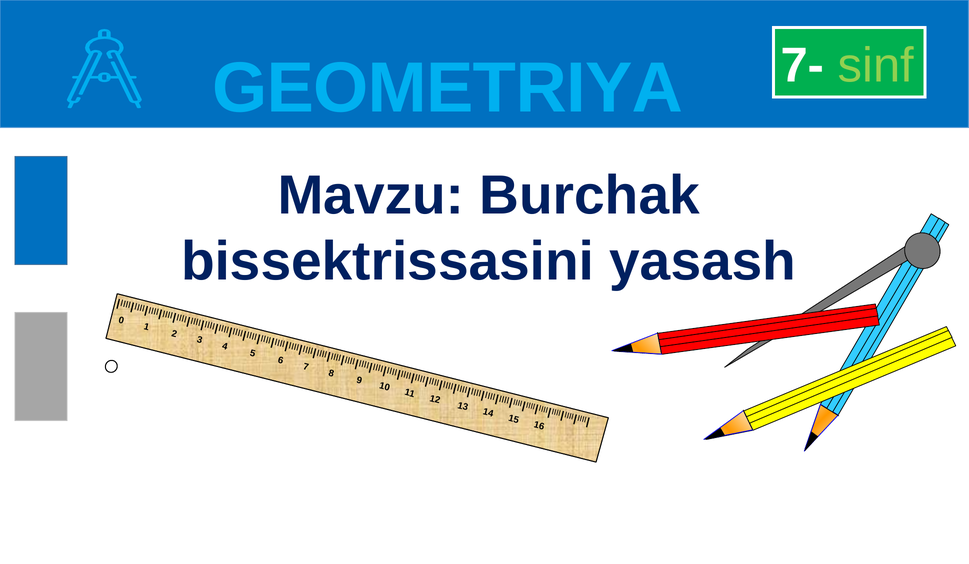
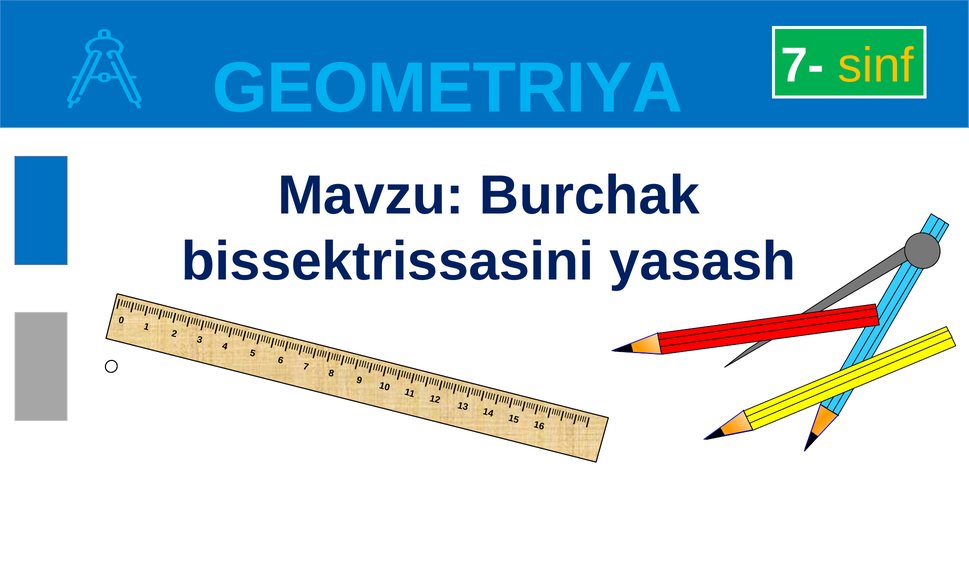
sinf colour: light green -> yellow (876, 66)
